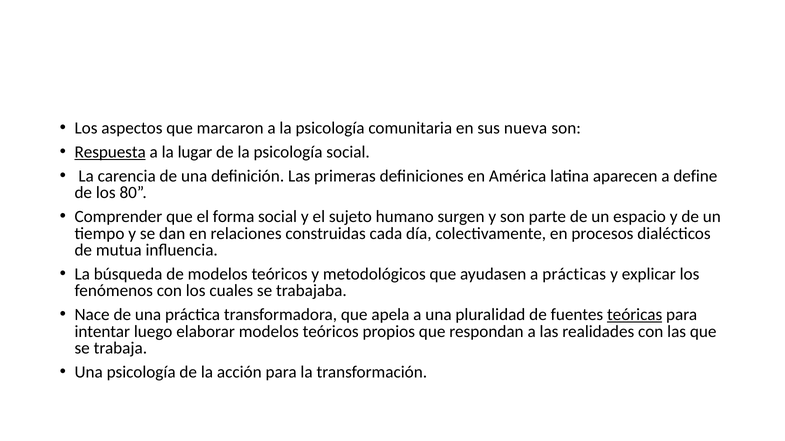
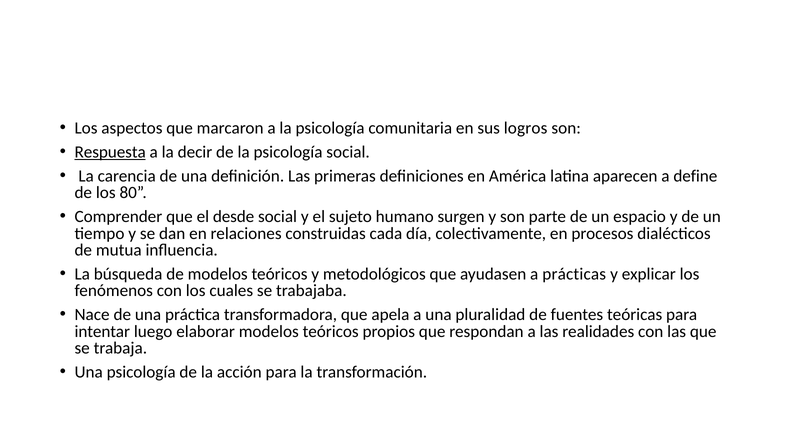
nueva: nueva -> logros (526, 128)
lugar: lugar -> decir (195, 152)
forma: forma -> desde (234, 217)
teóricas underline: present -> none (635, 315)
